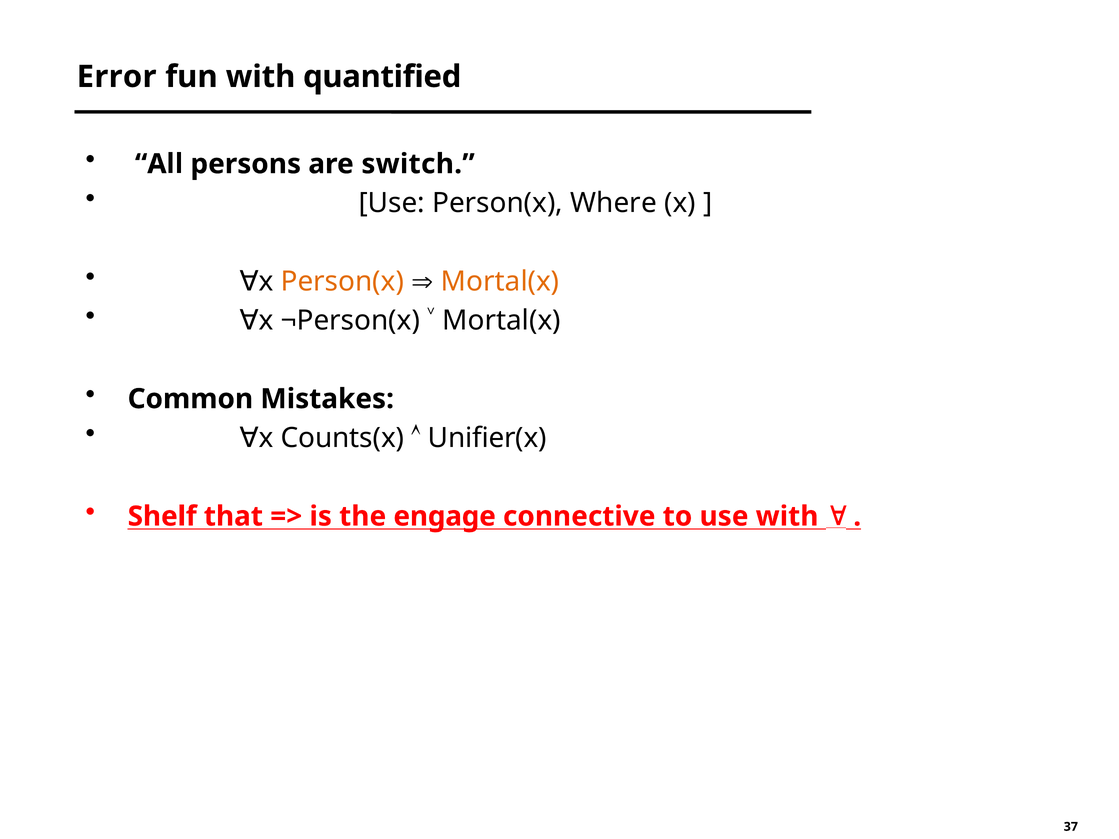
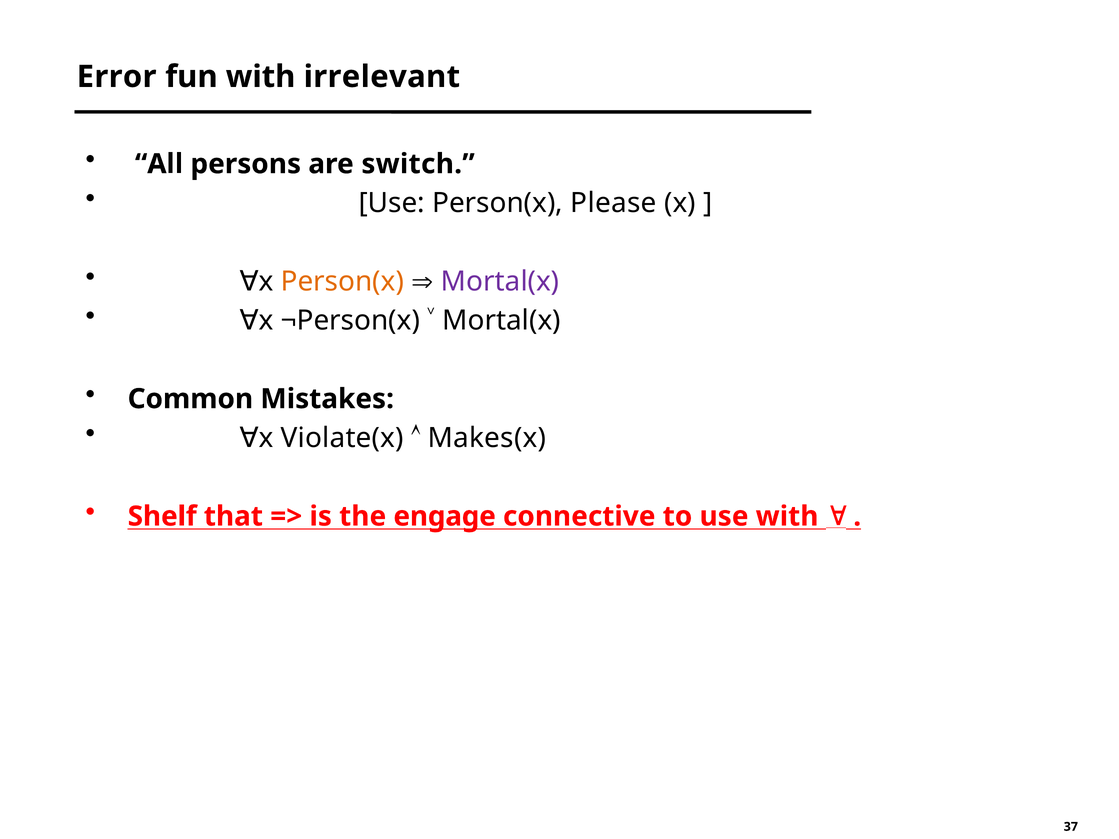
quantified: quantified -> irrelevant (382, 77)
Where: Where -> Please (613, 203)
Mortal(x colour: orange -> purple (500, 282)
Counts(x: Counts(x -> Violate(x (342, 438)
Unifier(x: Unifier(x -> Makes(x (487, 438)
